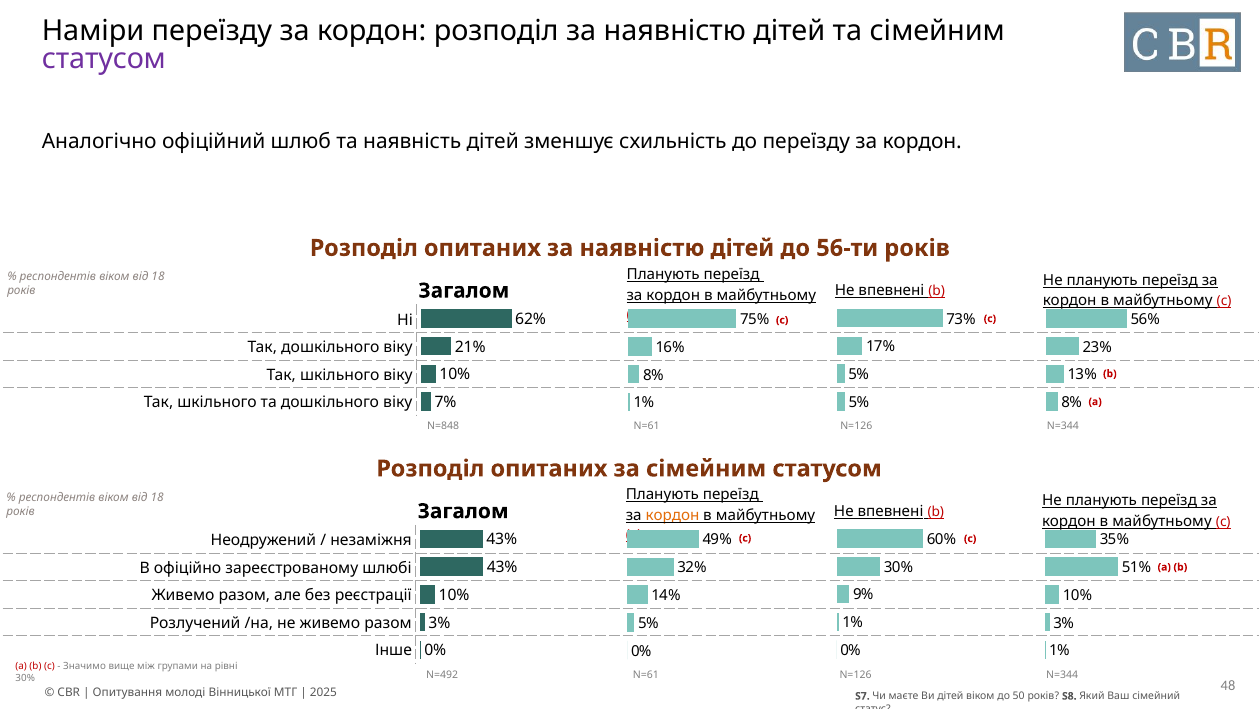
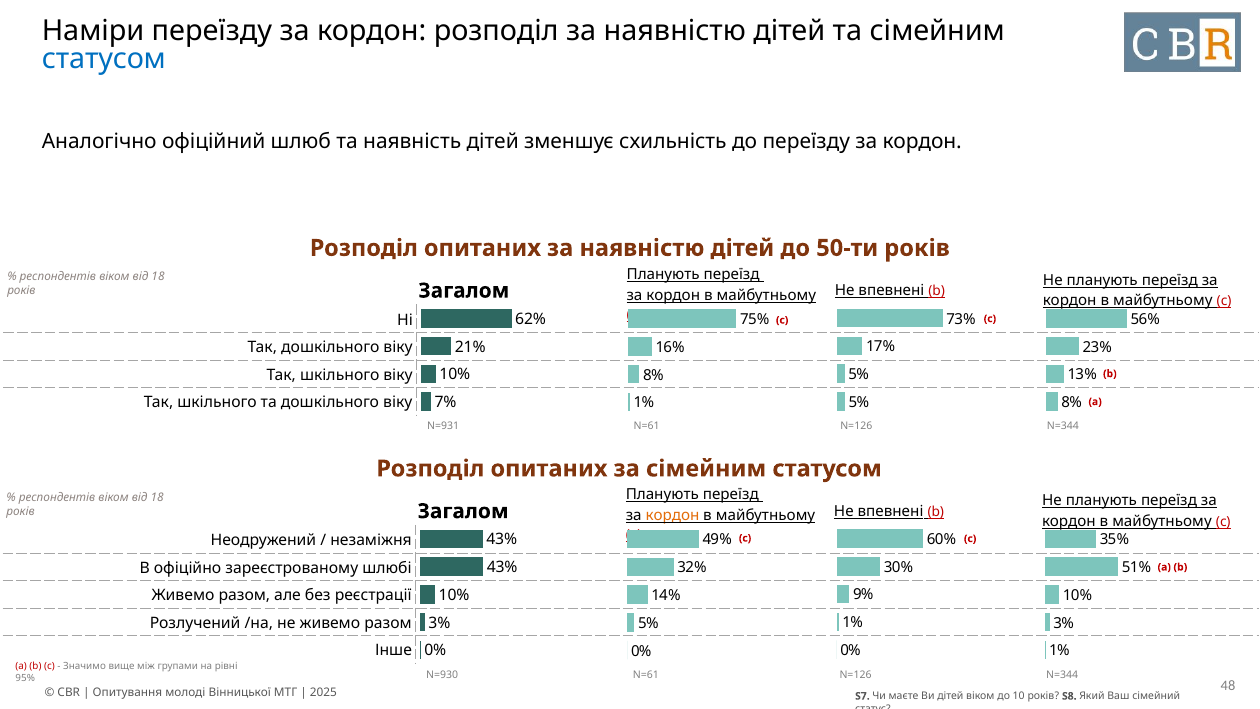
статусом colour: purple -> blue (104, 59)
56-ти: 56-ти -> 50-ти (847, 248)
N=848: N=848 -> N=931 (443, 425)
N=492: N=492 -> N=930 (442, 674)
30%: 30% -> 95% (25, 678)
50: 50 -> 10 (1019, 696)
